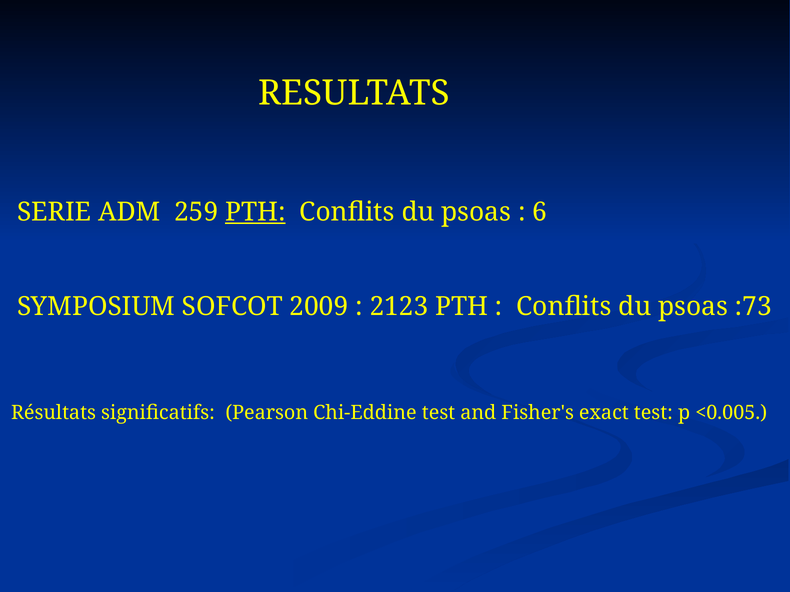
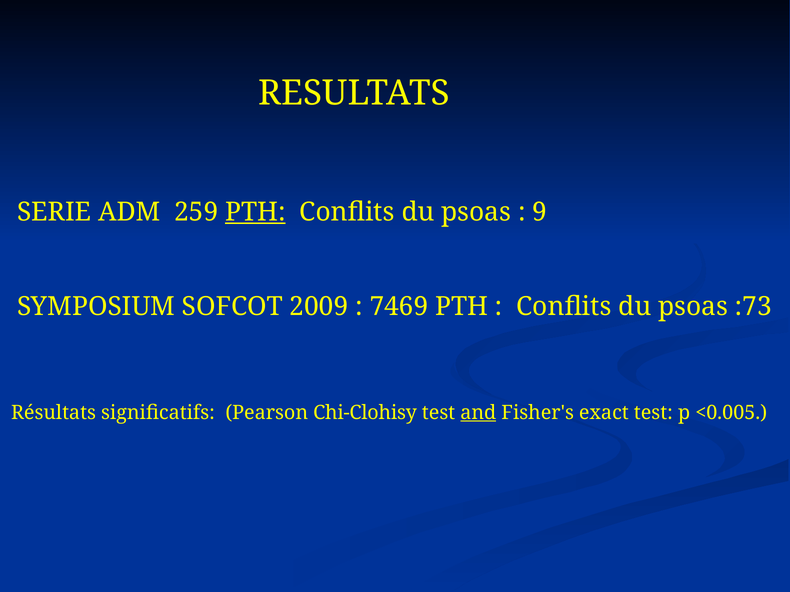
6: 6 -> 9 (540, 212)
2123: 2123 -> 7469 (399, 307)
Chi-Eddine: Chi-Eddine -> Chi-Clohisy (365, 413)
and underline: none -> present (478, 413)
